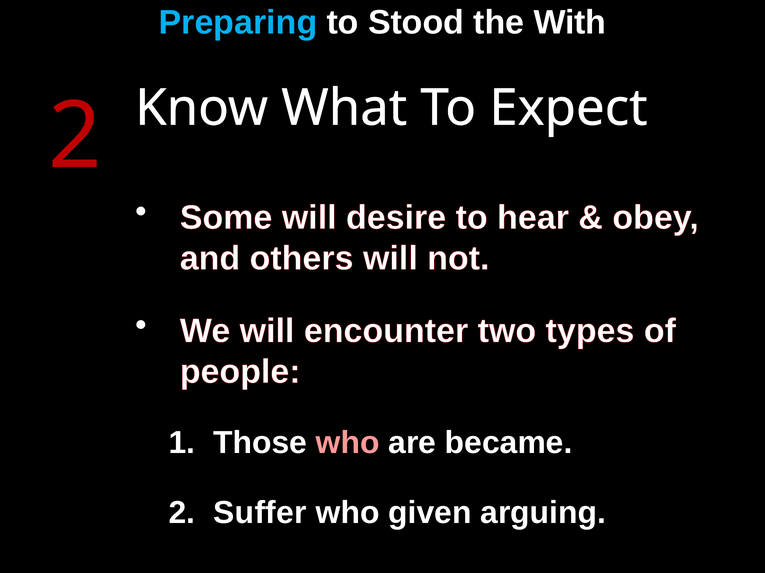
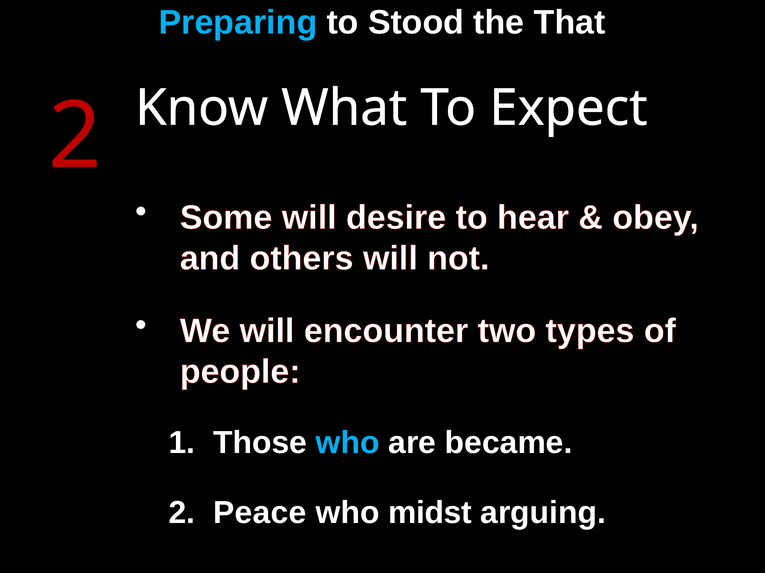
With: With -> That (570, 23)
who colour: pink -> light blue (348, 443)
Suffer: Suffer -> Peace (260, 513)
given: given -> midst (430, 513)
